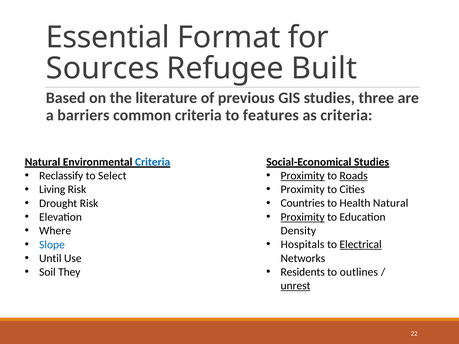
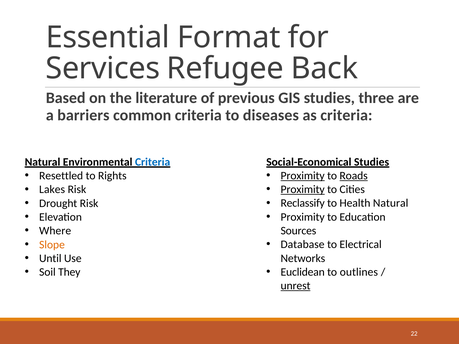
Sources: Sources -> Services (103, 69)
Built: Built -> Back (324, 69)
features: features -> diseases (271, 115)
Reclassify: Reclassify -> Resettled (61, 176)
Select: Select -> Rights (112, 176)
Proximity underline: none -> present (303, 190)
Living: Living -> Lakes (52, 190)
Countries: Countries -> Reclassify (303, 203)
Proximity underline: present -> none (303, 217)
Density: Density -> Sources (298, 231)
Hospitals: Hospitals -> Database (303, 245)
Electrical underline: present -> none (361, 245)
Slope colour: blue -> orange (52, 245)
Residents: Residents -> Euclidean (303, 272)
